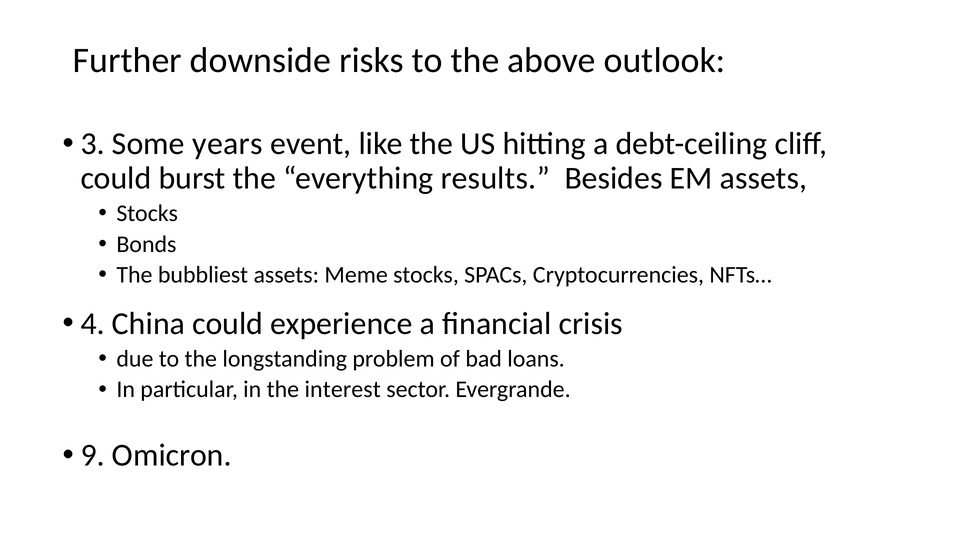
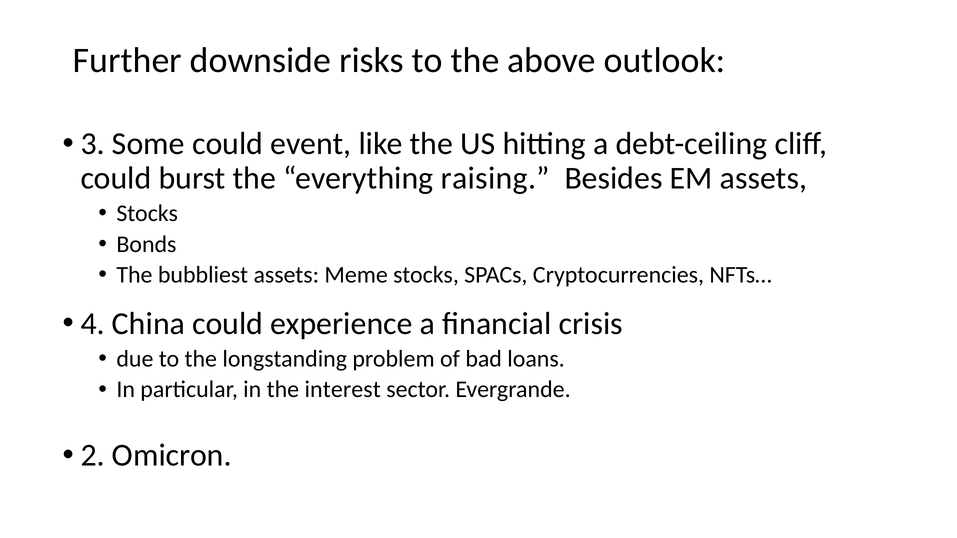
Some years: years -> could (228, 144)
results: results -> raising (495, 178)
9: 9 -> 2 (93, 456)
